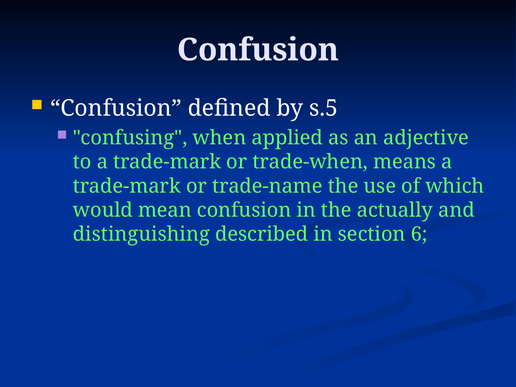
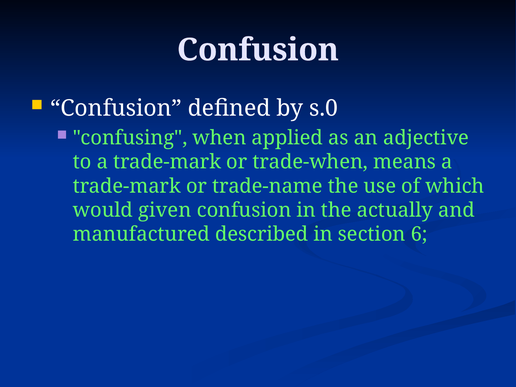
s.5: s.5 -> s.0 (323, 108)
mean: mean -> given (165, 210)
distinguishing: distinguishing -> manufactured (141, 234)
